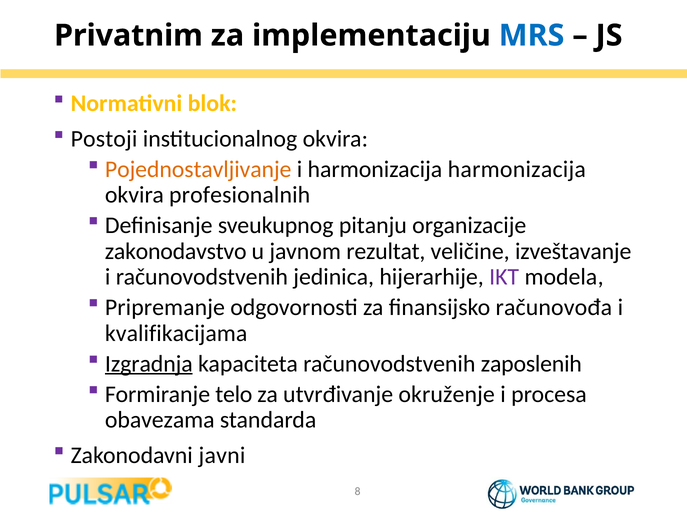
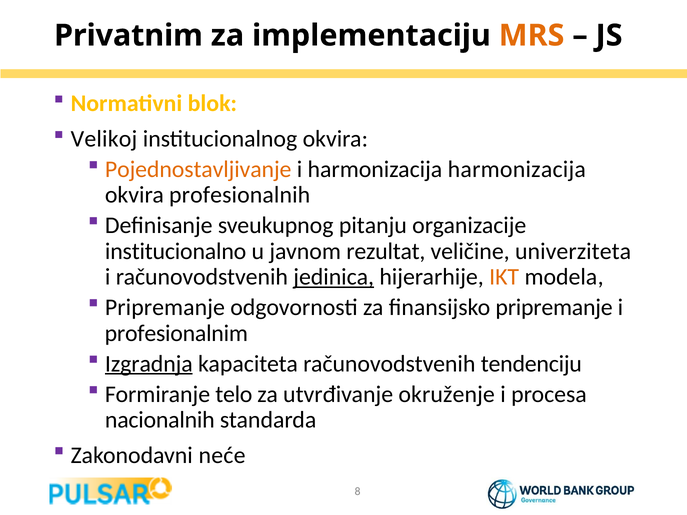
MRS colour: blue -> orange (532, 35)
Postoji: Postoji -> Velikoj (104, 139)
zakonodavstvo: zakonodavstvo -> institucionalno (176, 251)
izveštavanje: izveštavanje -> univerziteta (573, 251)
jedinica underline: none -> present (334, 277)
IKT colour: purple -> orange (504, 277)
finansijsko računovođa: računovođa -> pripremanje (554, 308)
kvalifikacijama: kvalifikacijama -> profesionalnim (176, 333)
zaposlenih: zaposlenih -> tendenciju (531, 364)
obavezama: obavezama -> nacionalnih (160, 420)
javni: javni -> neće (222, 455)
